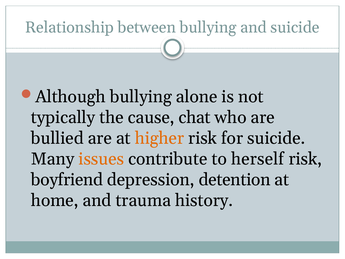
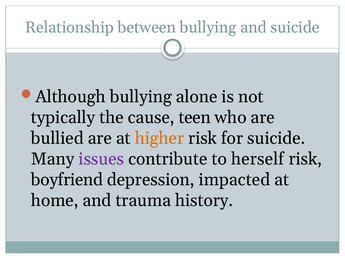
chat: chat -> teen (195, 117)
issues colour: orange -> purple (101, 159)
detention: detention -> impacted (234, 179)
